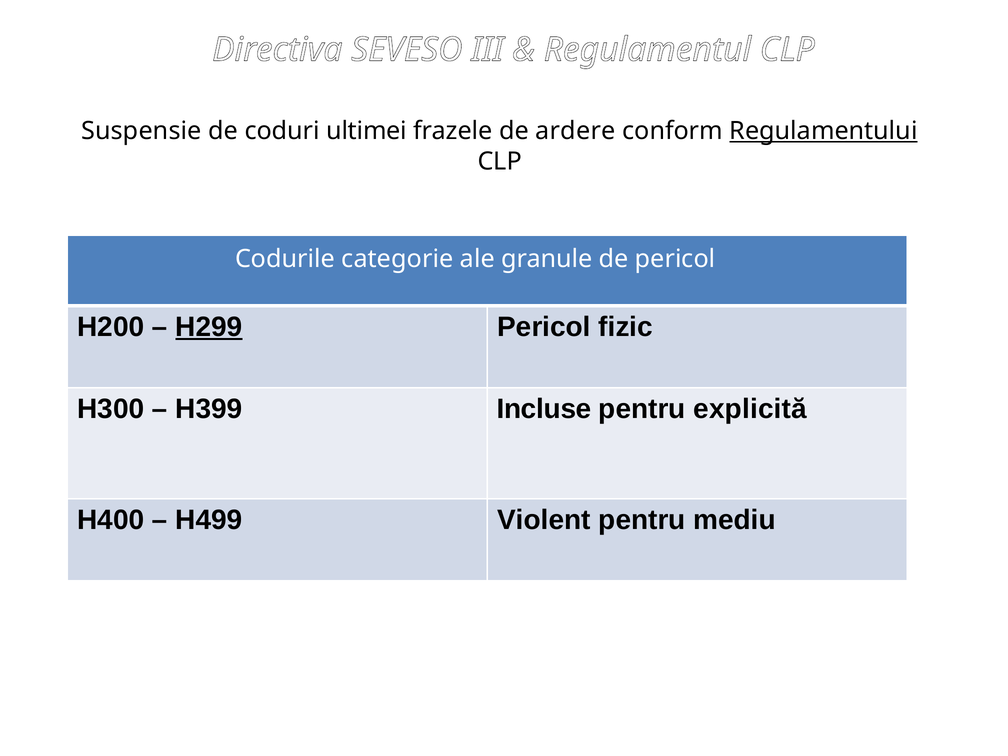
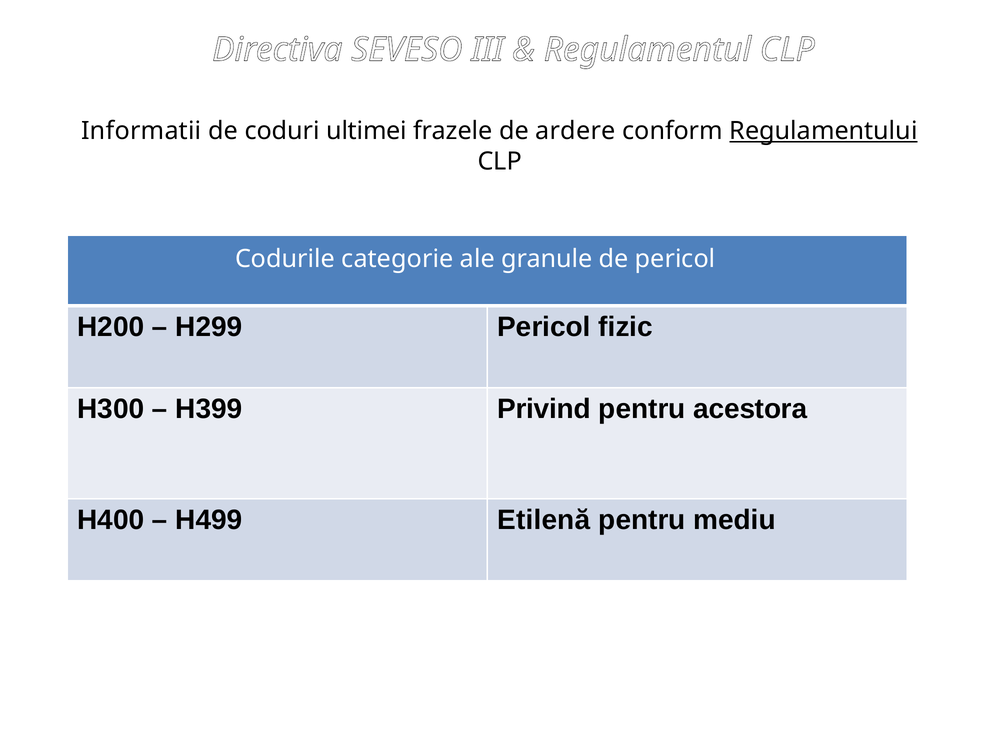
Suspensie: Suspensie -> Informatii (141, 131)
H299 underline: present -> none (209, 327)
Incluse: Incluse -> Privind (544, 409)
explicită: explicită -> acestora (750, 409)
Violent: Violent -> Etilenă (544, 520)
